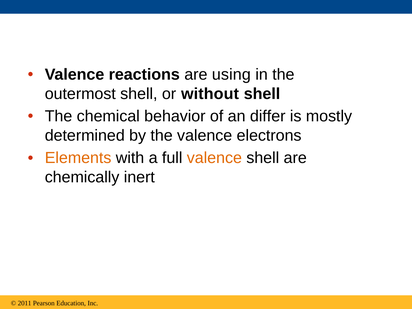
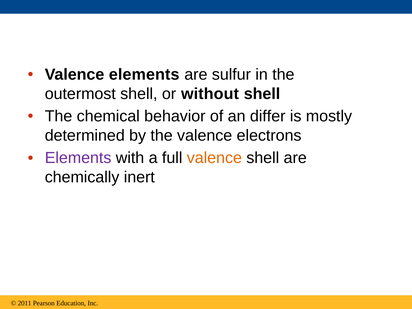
Valence reactions: reactions -> elements (144, 75)
using: using -> sulfur (231, 75)
Elements colour: orange -> purple (78, 158)
